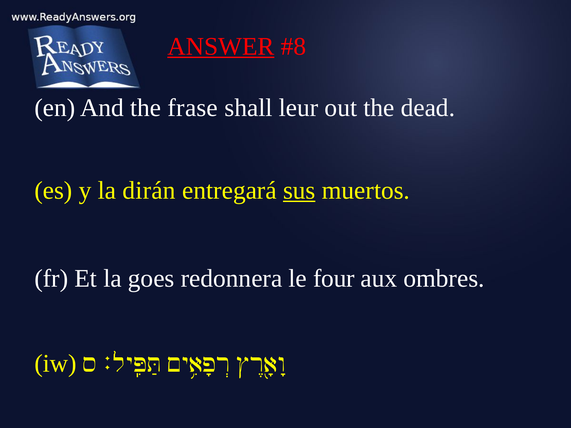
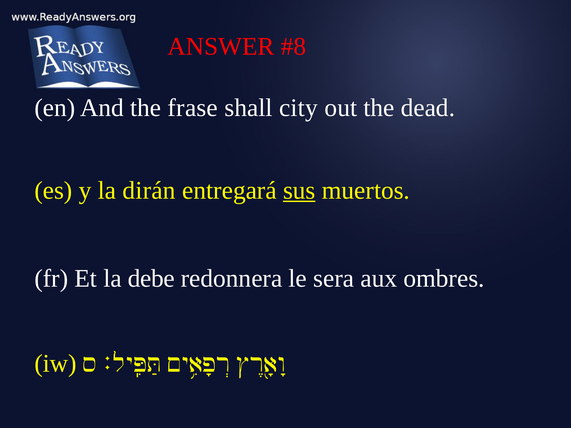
ANSWER underline: present -> none (221, 46)
leur: leur -> city (298, 108)
goes: goes -> debe (151, 279)
four: four -> sera (334, 279)
